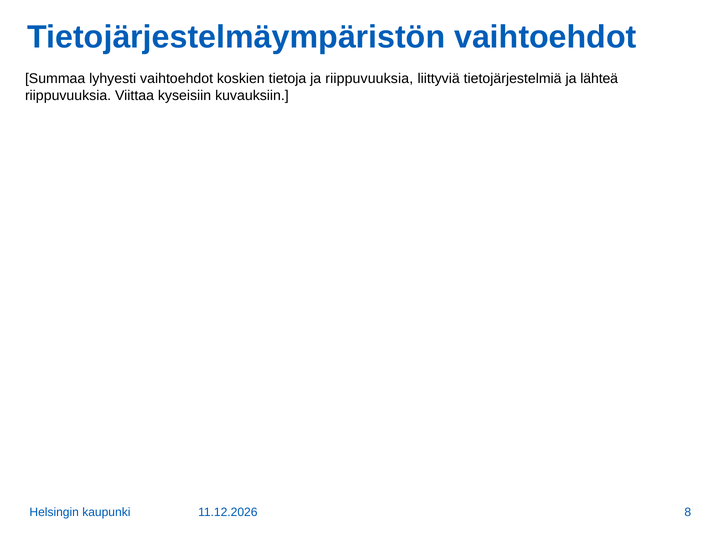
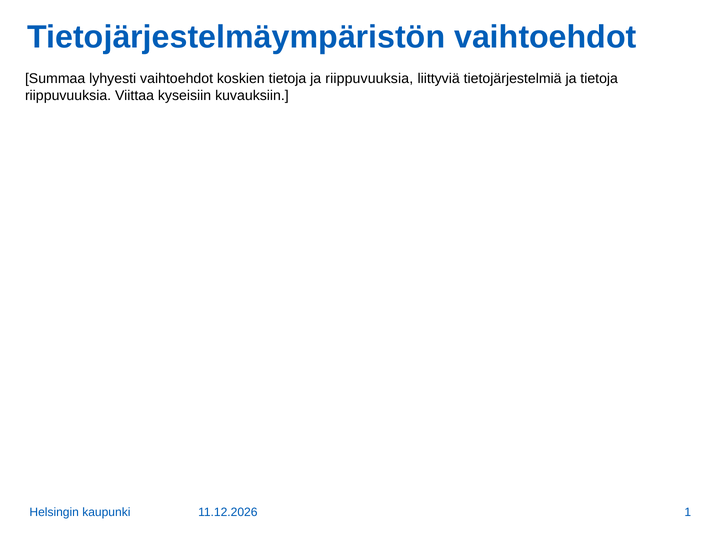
ja lähteä: lähteä -> tietoja (599, 78)
8: 8 -> 1 (688, 512)
